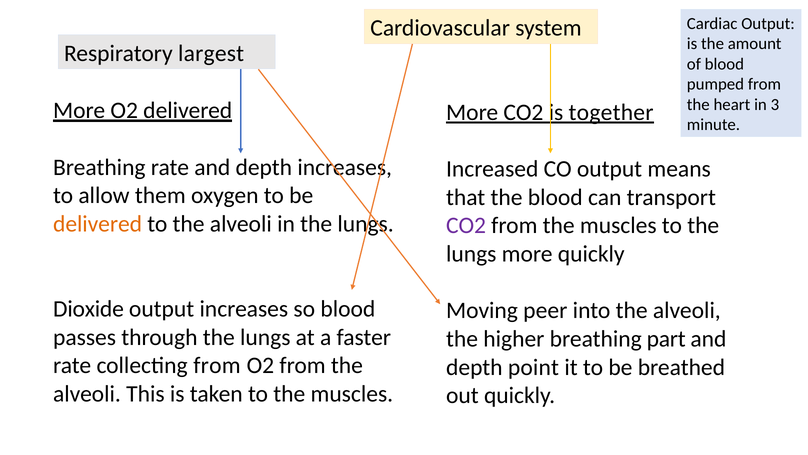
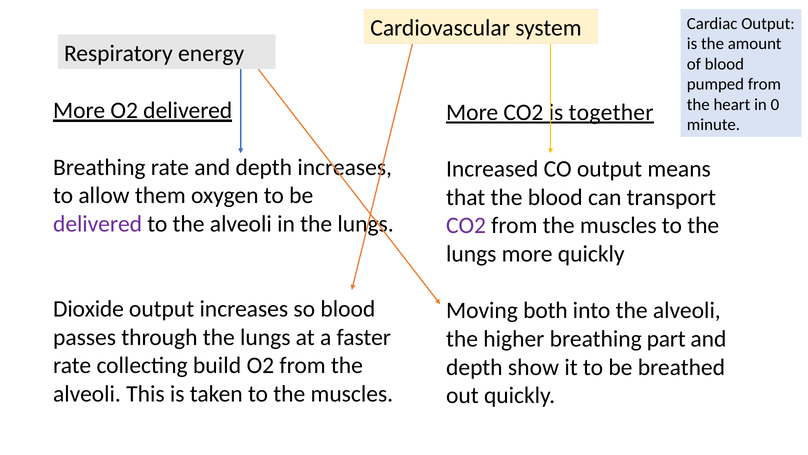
largest: largest -> energy (211, 53)
3: 3 -> 0 (775, 104)
delivered colour: orange -> purple (98, 224)
peer: peer -> both (545, 310)
collecting from: from -> build (217, 365)
point: point -> show (533, 367)
